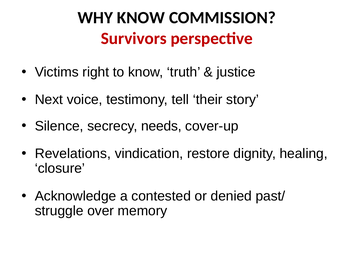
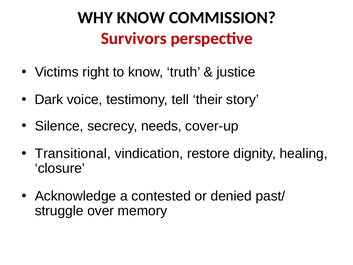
Next: Next -> Dark (49, 100)
Revelations: Revelations -> Transitional (73, 153)
